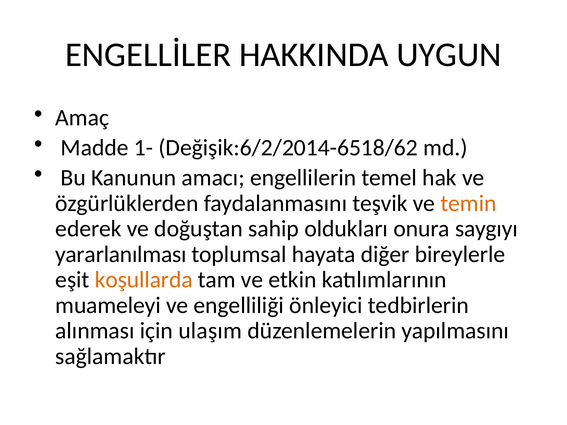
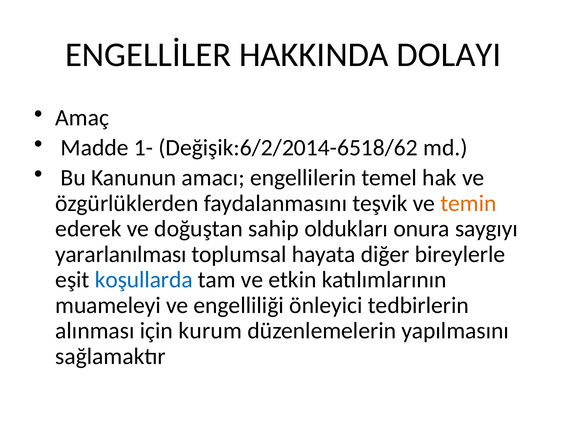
UYGUN: UYGUN -> DOLAYI (449, 55)
koşullarda colour: orange -> blue (144, 280)
ulaşım: ulaşım -> kurum (210, 331)
